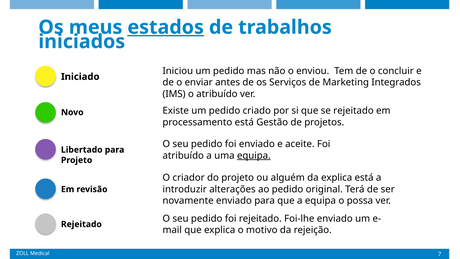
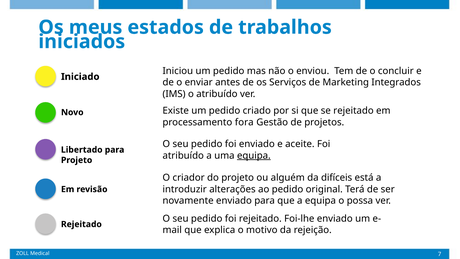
estados underline: present -> none (166, 27)
processamento está: está -> fora (244, 122)
da explica: explica -> difíceis (337, 178)
